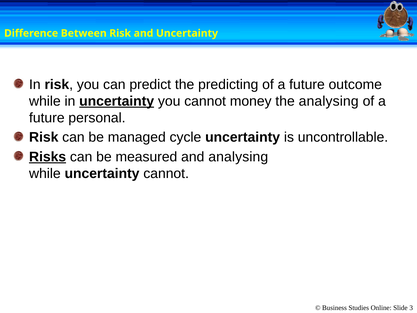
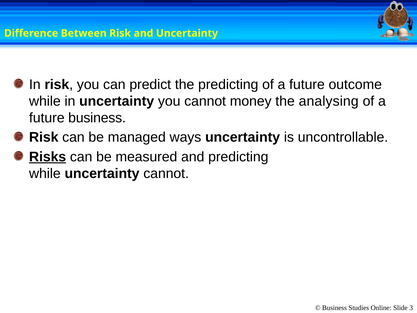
uncertainty underline: present -> none (117, 101)
future personal: personal -> business (97, 118)
cycle: cycle -> ways (185, 137)
and analysing: analysing -> predicting (238, 157)
